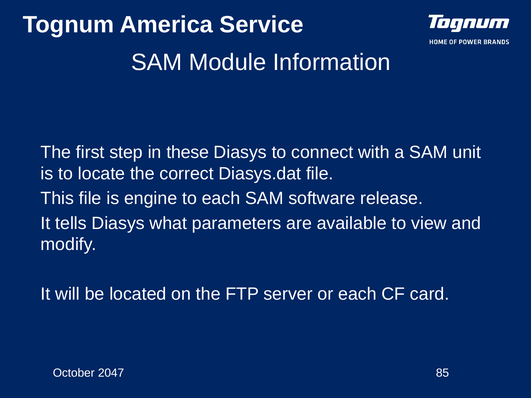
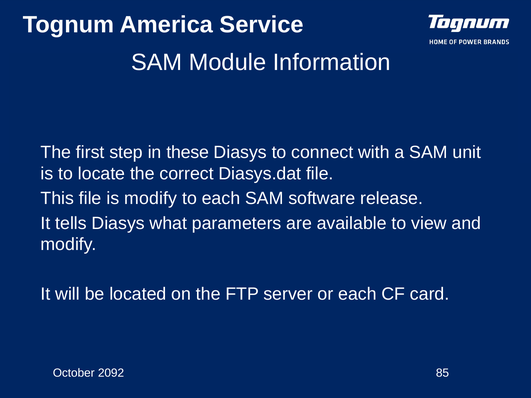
is engine: engine -> modify (151, 199)
2047: 2047 -> 2092 (111, 373)
